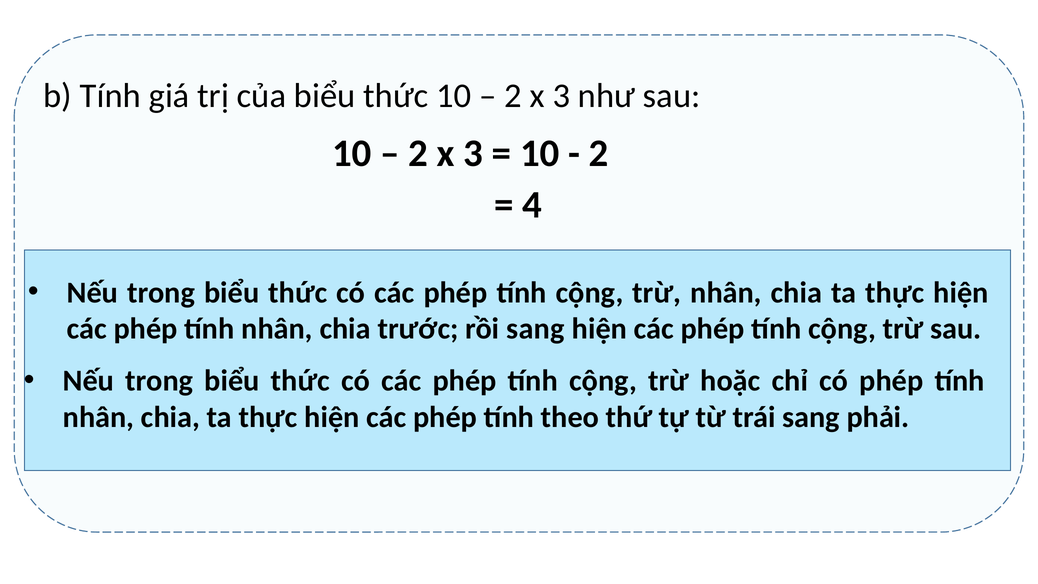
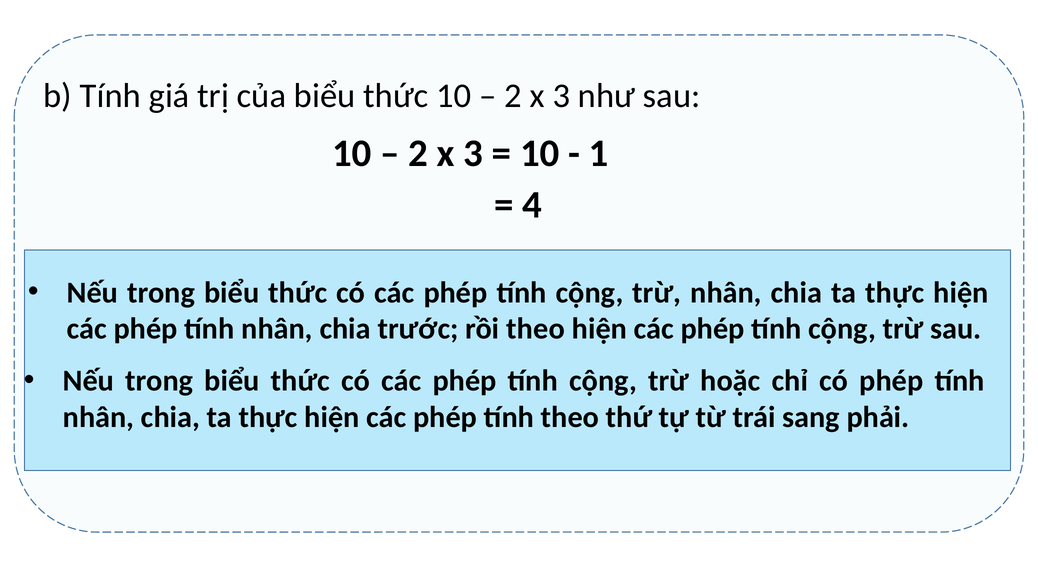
2: 2 -> 1 (599, 153)
rồi sang: sang -> theo (536, 329)
